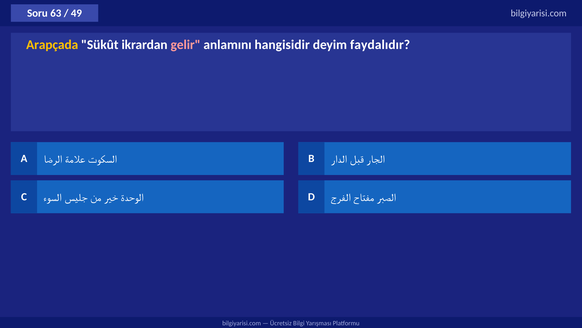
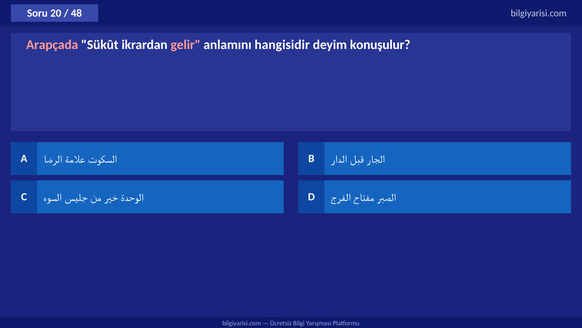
63: 63 -> 20 (56, 13)
49: 49 -> 48 (76, 13)
Arapçada colour: yellow -> pink (52, 45)
faydalıdır: faydalıdır -> konuşulur (380, 45)
